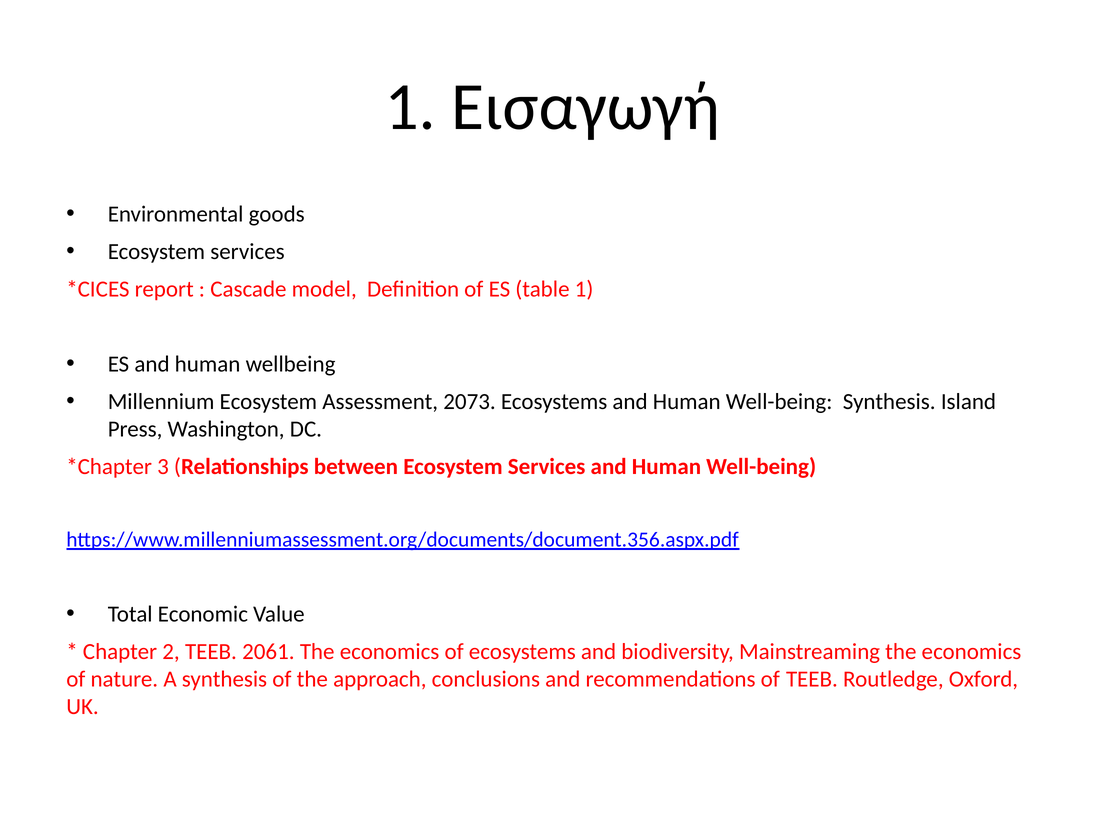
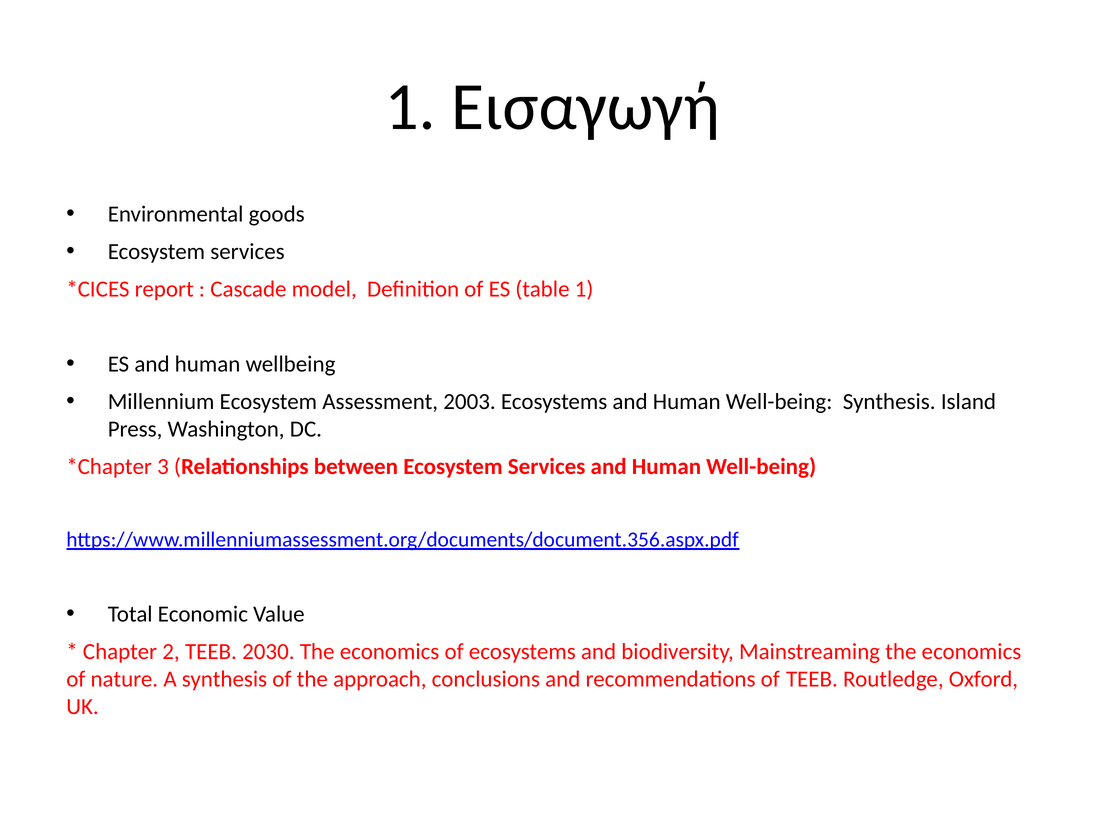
2073: 2073 -> 2003 (470, 402)
2061: 2061 -> 2030 (268, 651)
